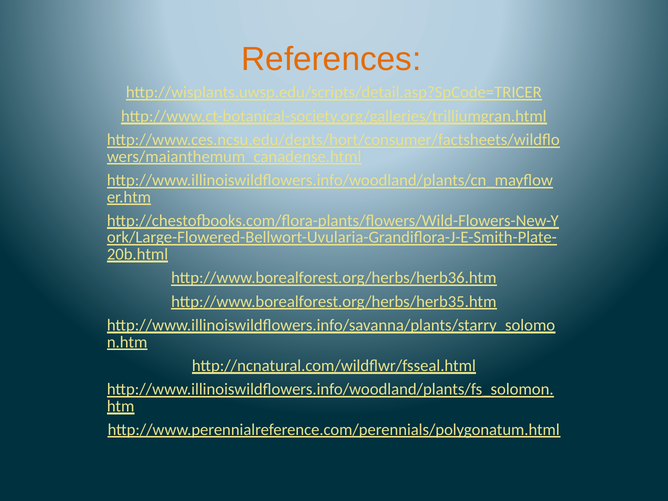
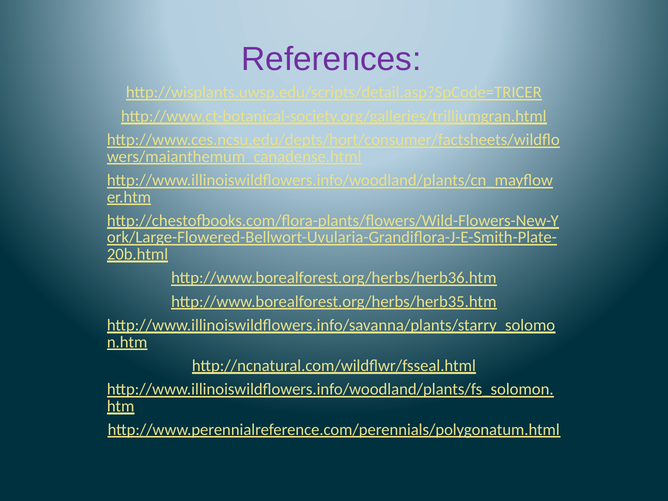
References colour: orange -> purple (331, 59)
